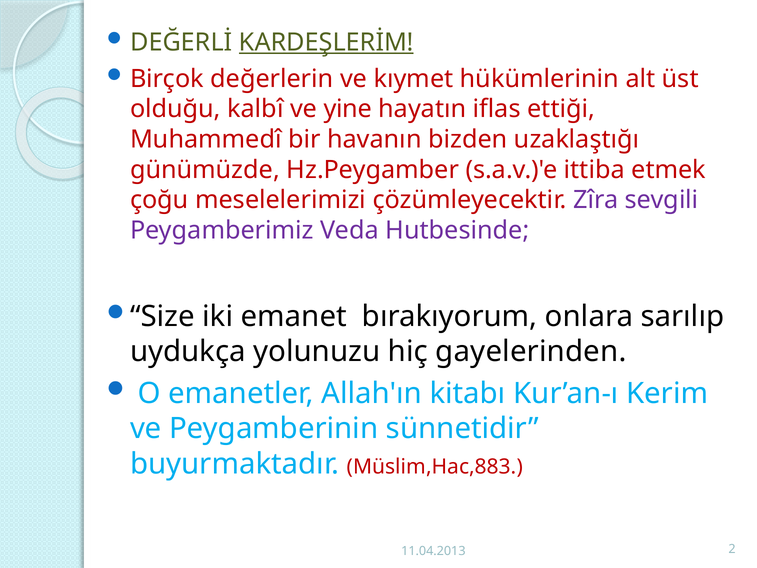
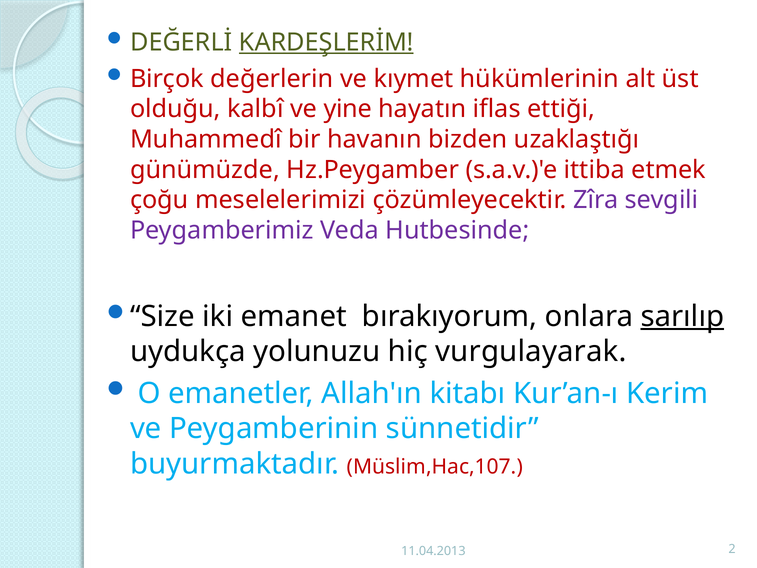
sarılıp underline: none -> present (682, 316)
gayelerinden: gayelerinden -> vurgulayarak (531, 352)
Müslim,Hac,883: Müslim,Hac,883 -> Müslim,Hac,107 (435, 466)
